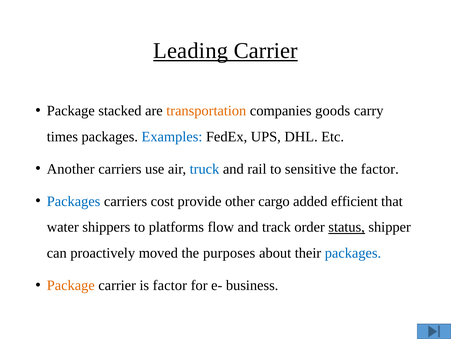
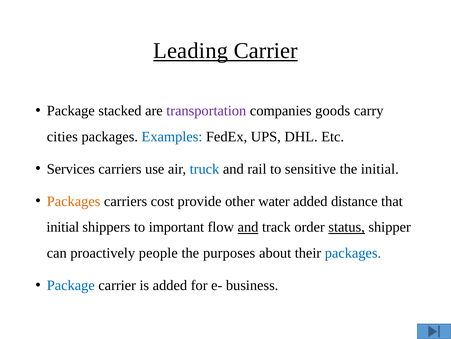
transportation colour: orange -> purple (206, 111)
times: times -> cities (62, 136)
Another: Another -> Services (71, 169)
the factor: factor -> initial (380, 169)
Packages colour: blue -> orange (74, 201)
cargo: cargo -> water (274, 201)
efficient: efficient -> distance (354, 201)
water: water -> initial (63, 227)
platforms: platforms -> important (176, 227)
and underline: none -> present (248, 227)
moved: moved -> people (158, 253)
Package colour: orange -> blue (71, 285)
is factor: factor -> added (170, 285)
